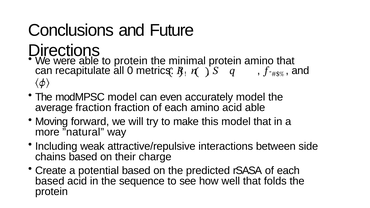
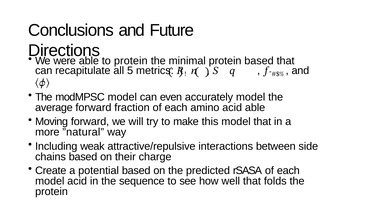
protein amino: amino -> based (259, 61)
0: 0 -> 5 (130, 71)
average fraction: fraction -> forward (93, 108)
based: based -> model (50, 181)
